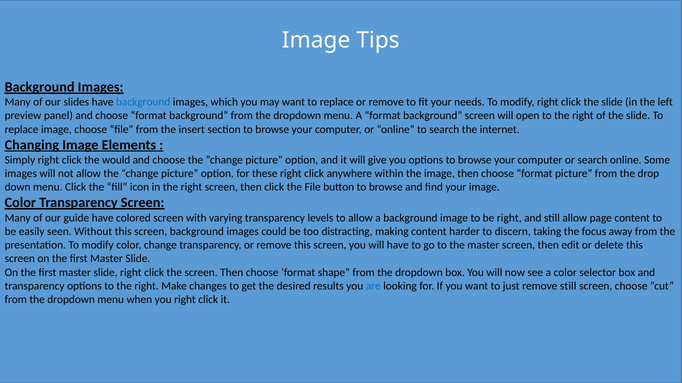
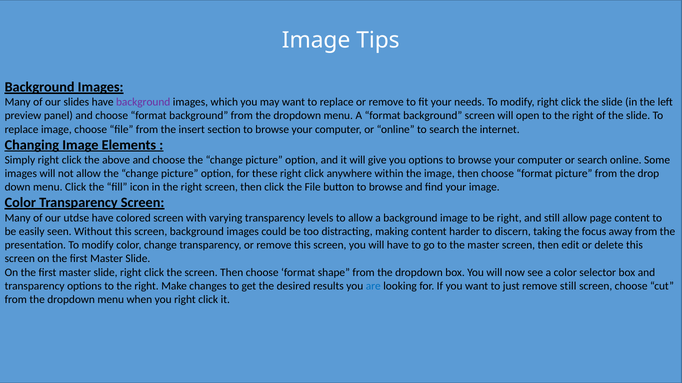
background colour: blue -> purple (143, 102)
would: would -> above (116, 160)
guide: guide -> utdse (76, 218)
